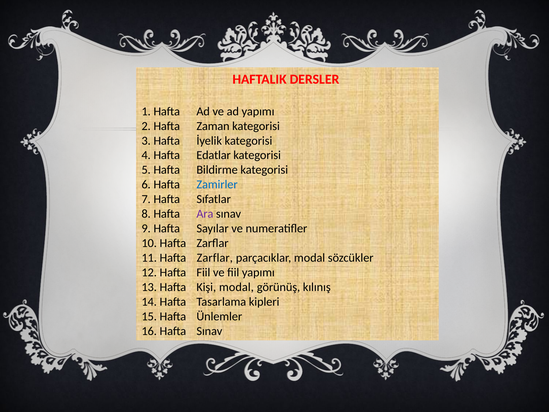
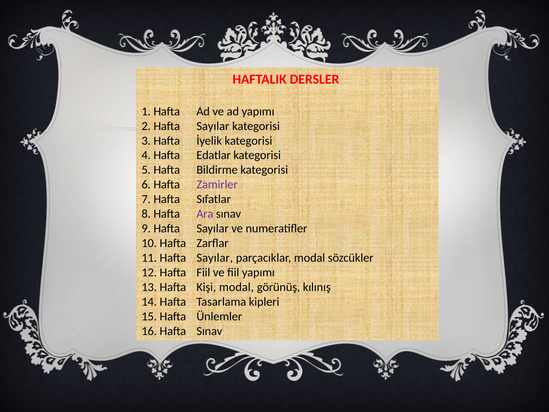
2 Hafta Zaman: Zaman -> Sayılar (213, 126)
Zamirler colour: blue -> purple (217, 184)
11 Hafta Zarflar: Zarflar -> Sayılar (215, 258)
